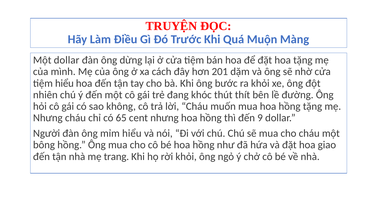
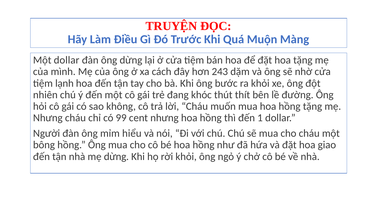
201: 201 -> 243 (220, 71)
tiệm hiểu: hiểu -> lạnh (64, 83)
65: 65 -> 99 (121, 118)
9: 9 -> 1 (260, 118)
mẹ trang: trang -> dừng (116, 156)
